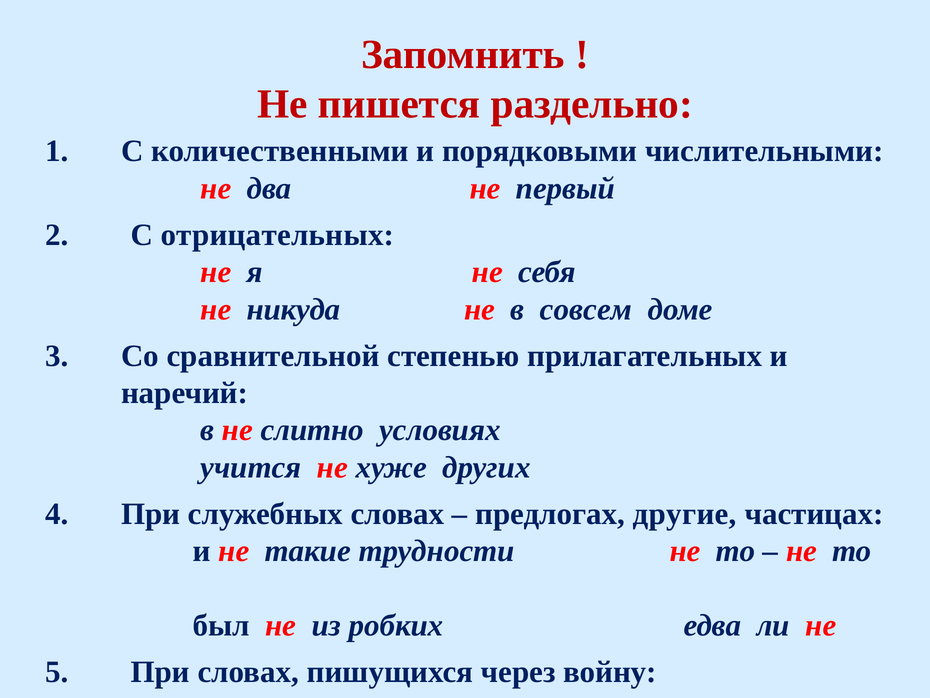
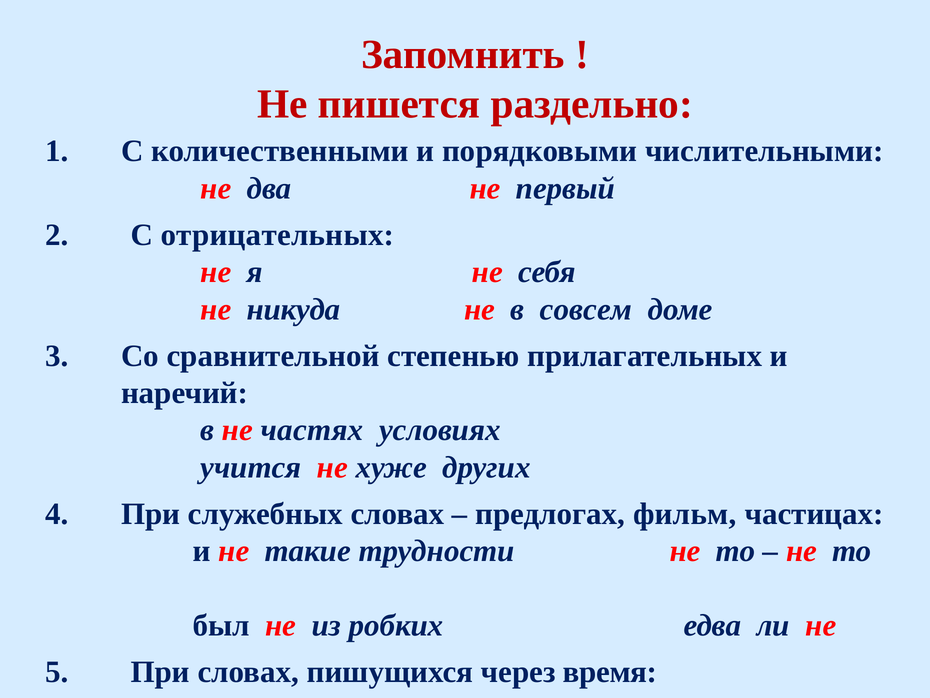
слитно: слитно -> частях (312, 430)
другие: другие -> фильм (685, 514)
войну: войну -> время (610, 672)
